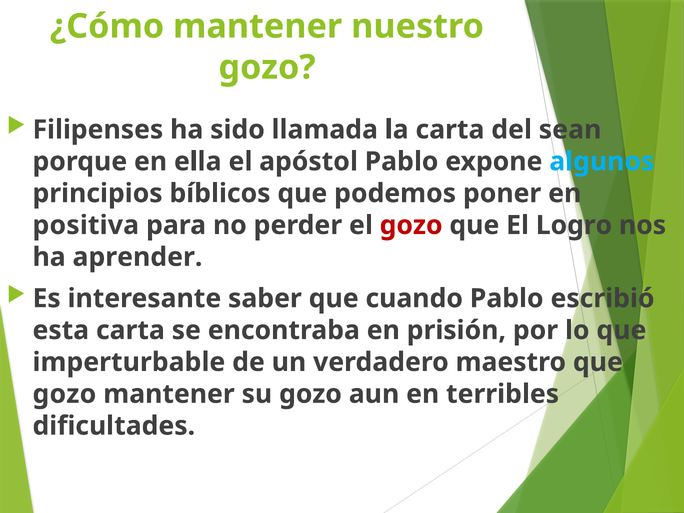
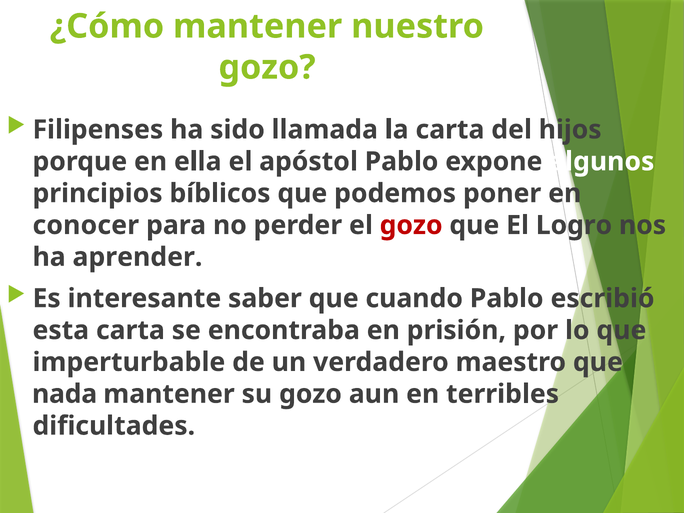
sean: sean -> hijos (570, 130)
algunos colour: light blue -> white (602, 162)
positiva: positiva -> conocer (86, 225)
gozo: gozo -> nada (65, 394)
